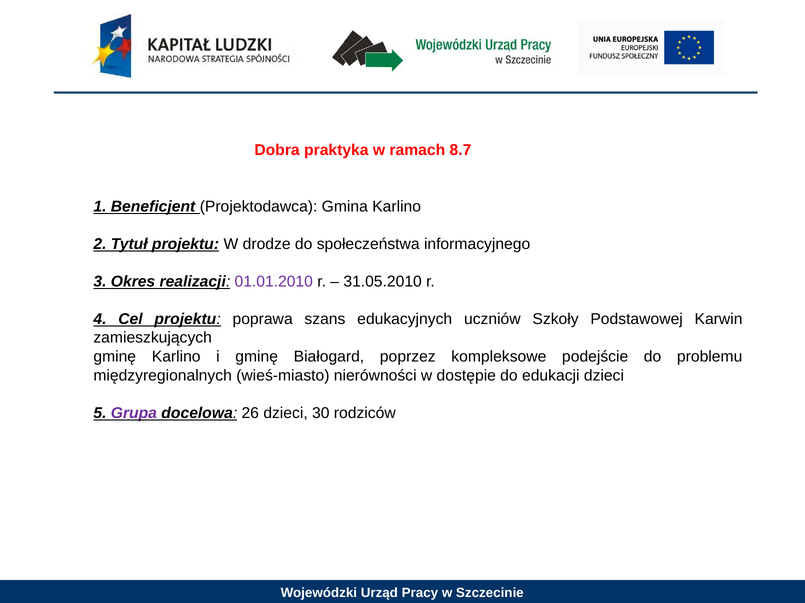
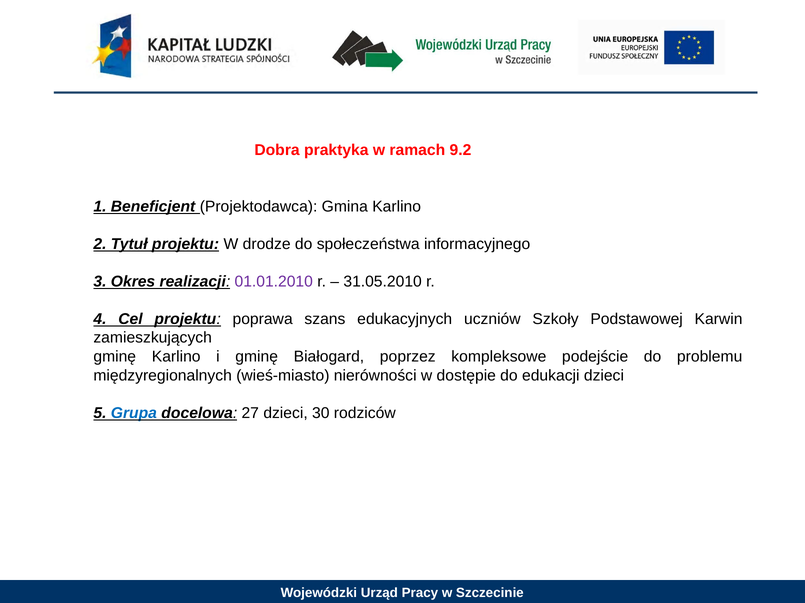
8.7: 8.7 -> 9.2 (460, 150)
Grupa colour: purple -> blue (134, 413)
26: 26 -> 27 (250, 413)
